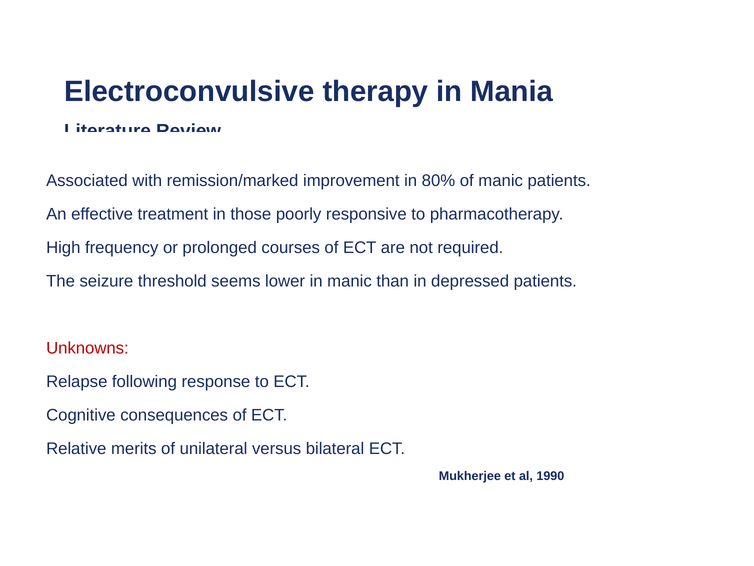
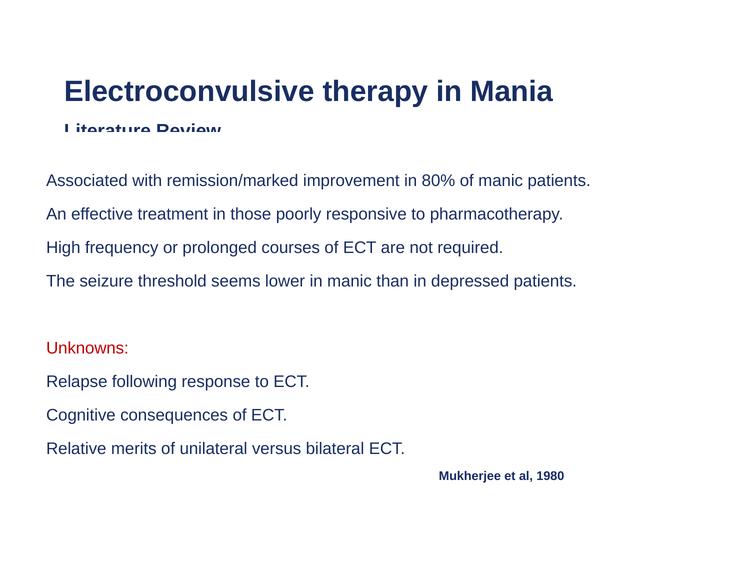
1990: 1990 -> 1980 (550, 476)
